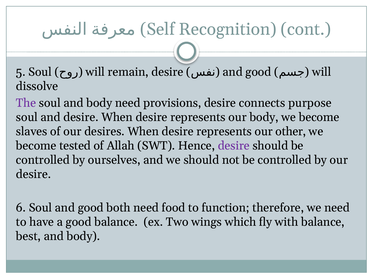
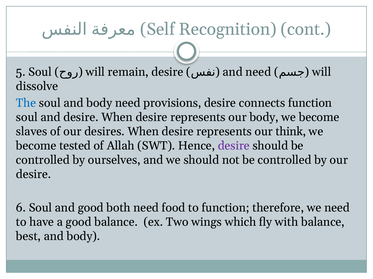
good: good -> need (258, 72)
The colour: purple -> blue (26, 103)
connects purpose: purpose -> function (310, 103)
other: other -> think (291, 132)
